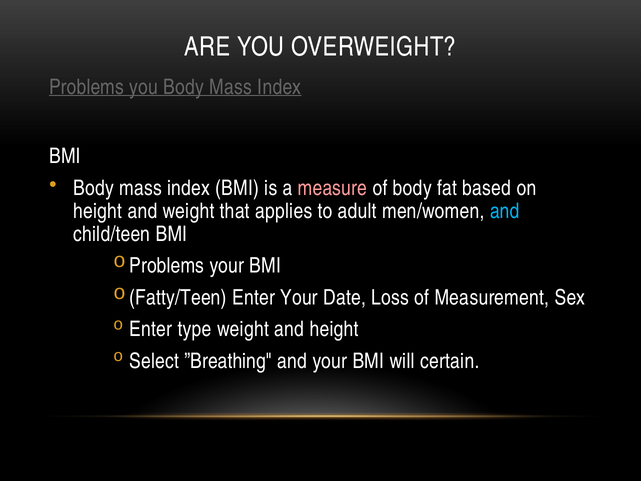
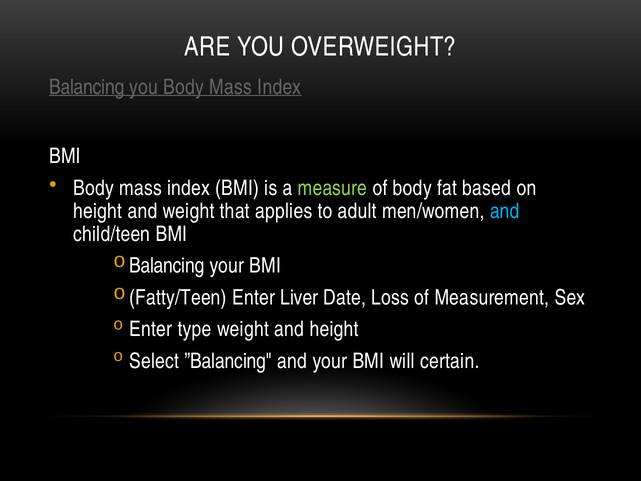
Problems: Problems -> Balancing (87, 87)
measure colour: pink -> light green (332, 188)
Problems: Problems -> Balancing (167, 266)
Enter Your: Your -> Liver (299, 297)
”Breathing: ”Breathing -> ”Balancing (228, 361)
